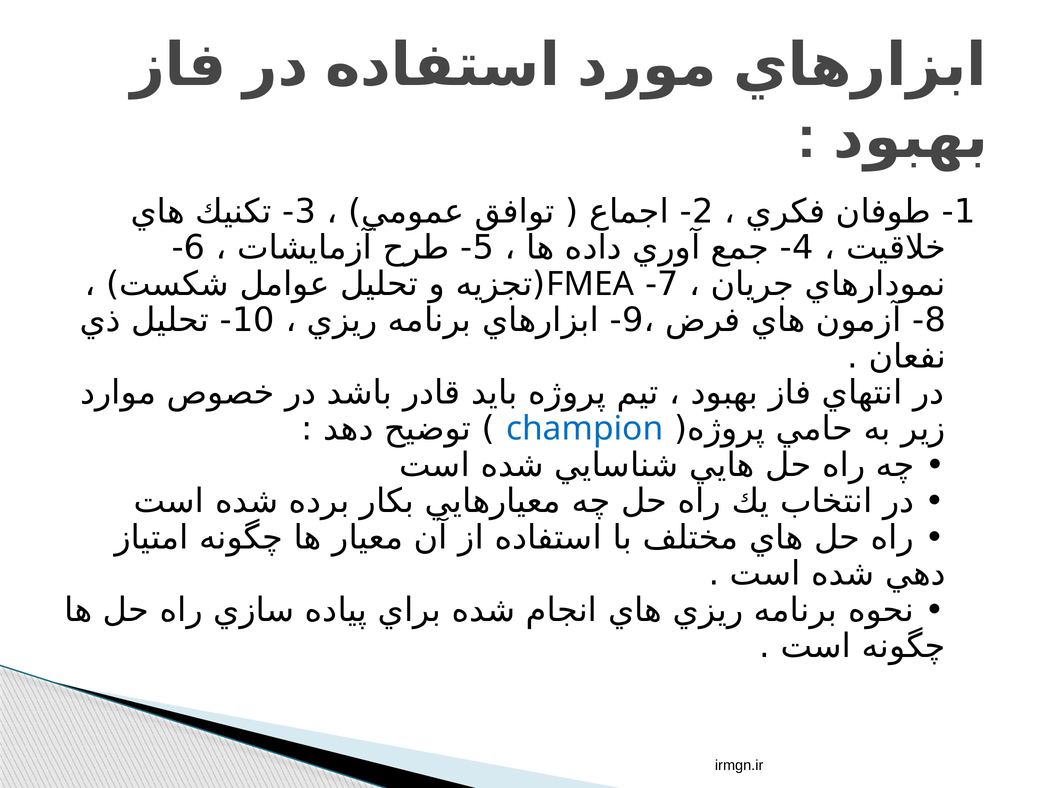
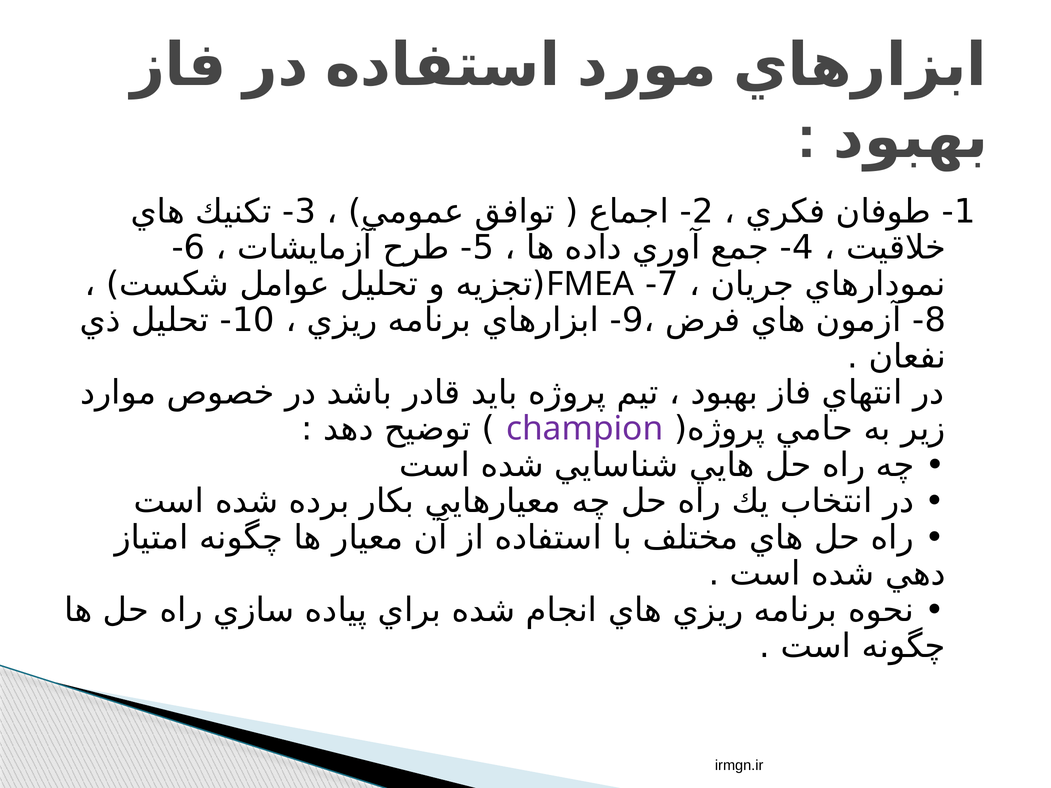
champion colour: blue -> purple (585, 429)
